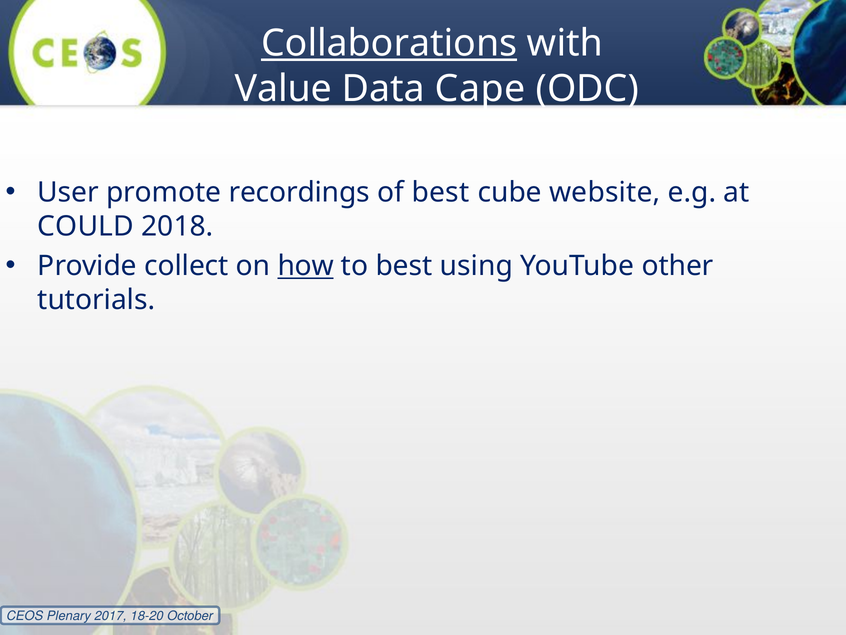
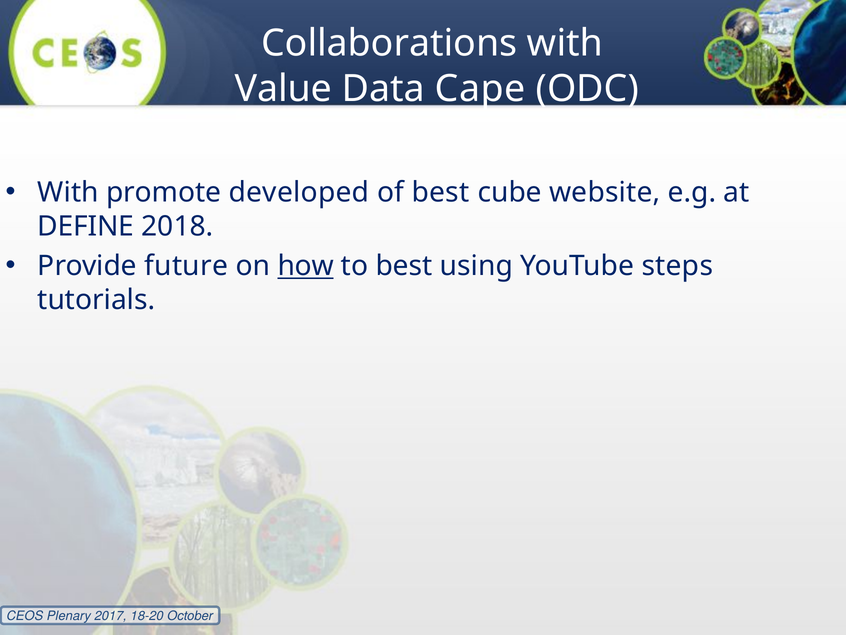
Collaborations underline: present -> none (389, 43)
User: User -> With (68, 192)
recordings: recordings -> developed (299, 192)
COULD: COULD -> DEFINE (86, 226)
collect: collect -> future (186, 266)
other: other -> steps (677, 266)
